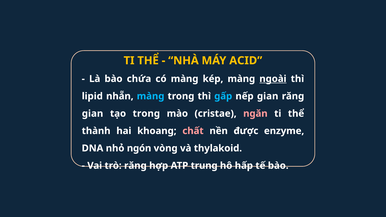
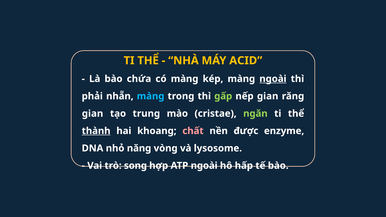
lipid: lipid -> phải (92, 96)
gấp colour: light blue -> light green (223, 96)
tạo trong: trong -> trung (146, 114)
ngăn colour: pink -> light green (255, 114)
thành underline: none -> present (96, 131)
ngón: ngón -> năng (139, 148)
thylakoid: thylakoid -> lysosome (218, 148)
trò răng: răng -> song (135, 166)
ATP trung: trung -> ngoài (204, 166)
